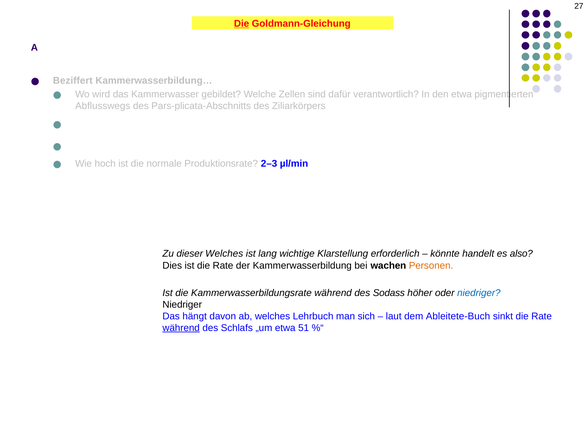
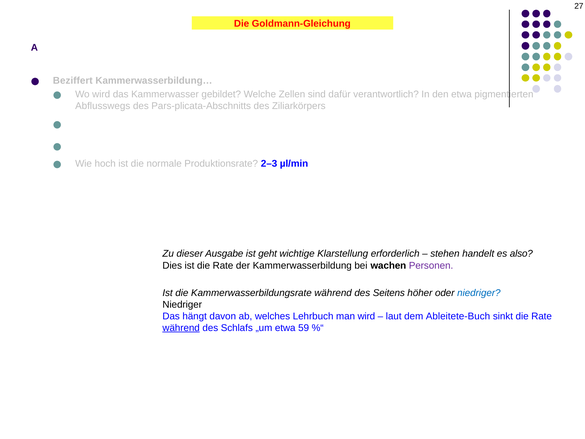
Die underline: present -> none (242, 24)
dieser Welches: Welches -> Ausgabe (224, 254)
lang: lang -> geht (268, 254)
könnte: könnte -> stehen (445, 254)
Personen colour: orange -> purple (431, 265)
Sodass: Sodass -> Seitens (389, 293)
man sich: sich -> wird (366, 316)
51: 51 -> 59 (304, 328)
